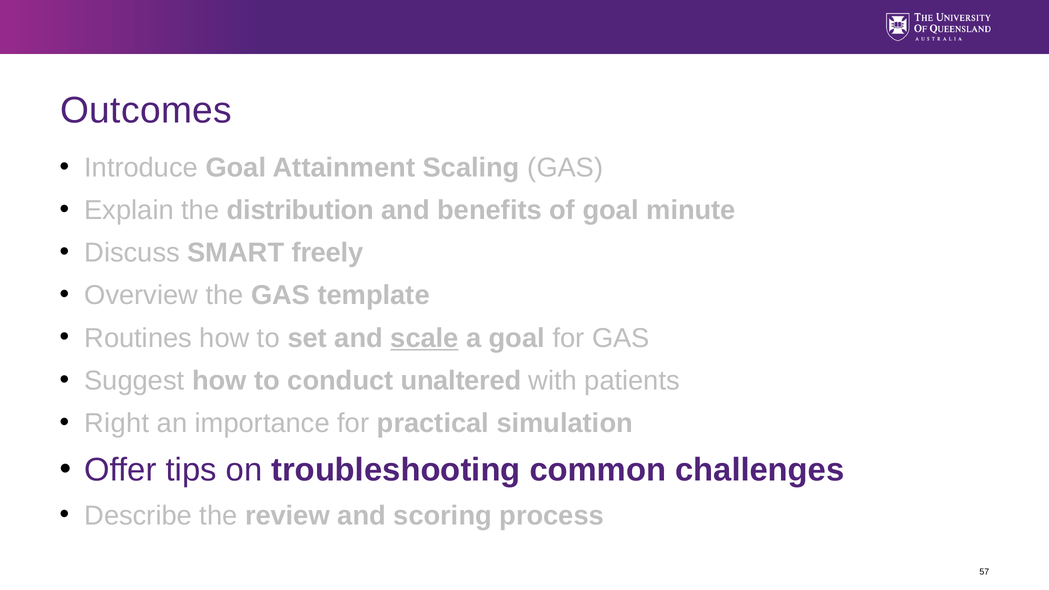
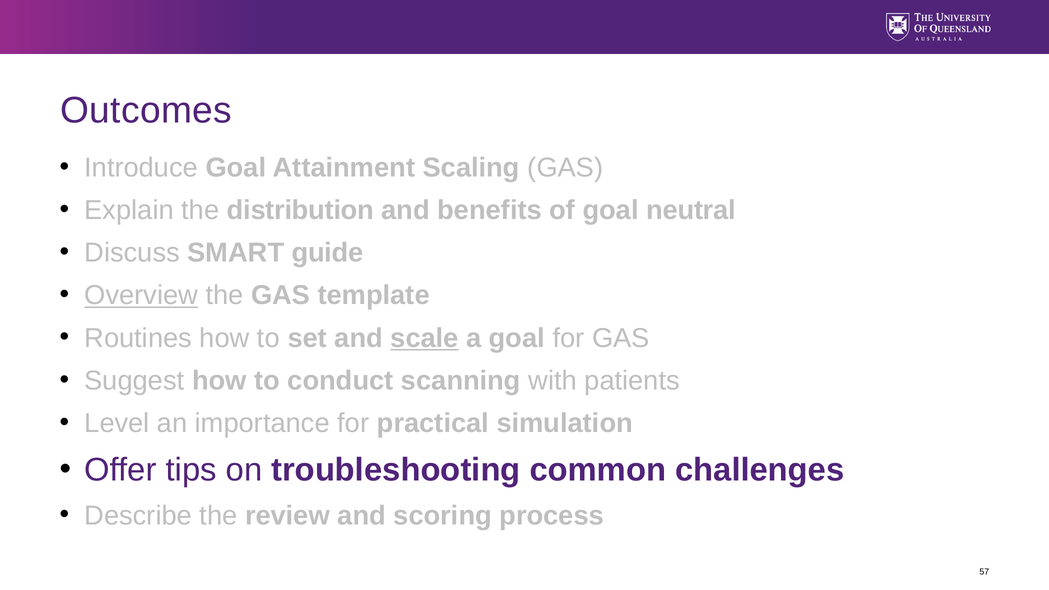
minute: minute -> neutral (691, 210)
freely: freely -> guide (328, 253)
Overview underline: none -> present (141, 295)
unaltered: unaltered -> scanning (461, 381)
Right: Right -> Level (117, 423)
